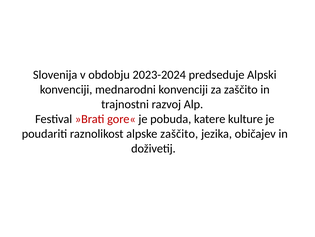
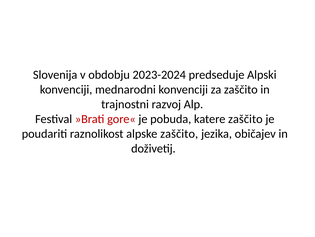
katere kulture: kulture -> zaščito (245, 119)
